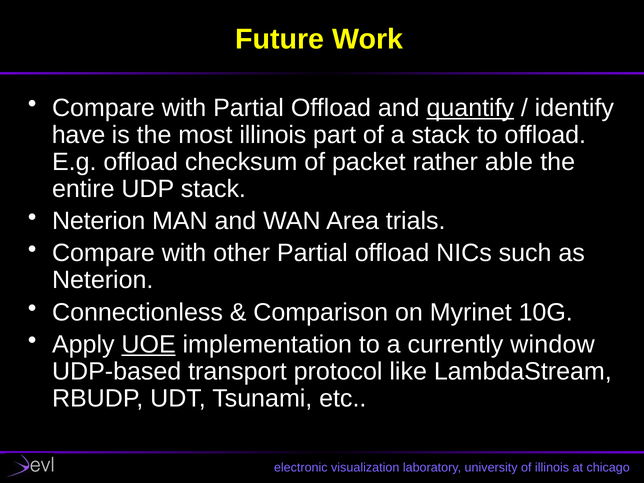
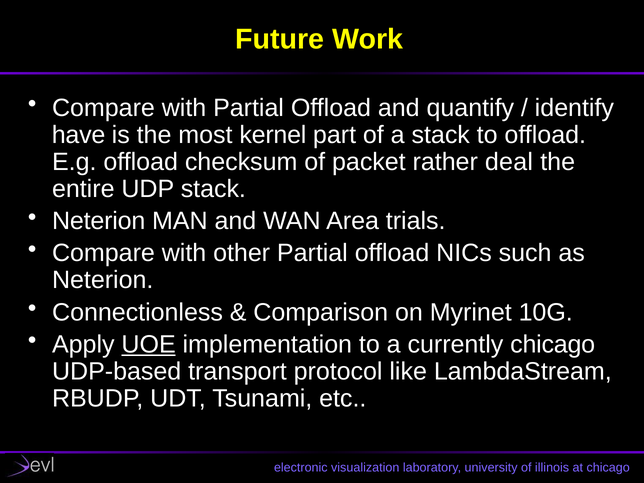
quantify underline: present -> none (470, 108)
most illinois: illinois -> kernel (273, 135)
able: able -> deal (509, 162)
currently window: window -> chicago (553, 344)
